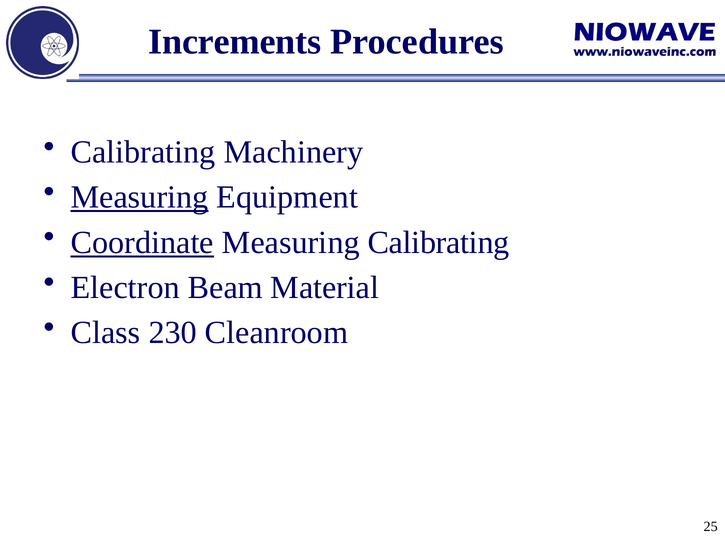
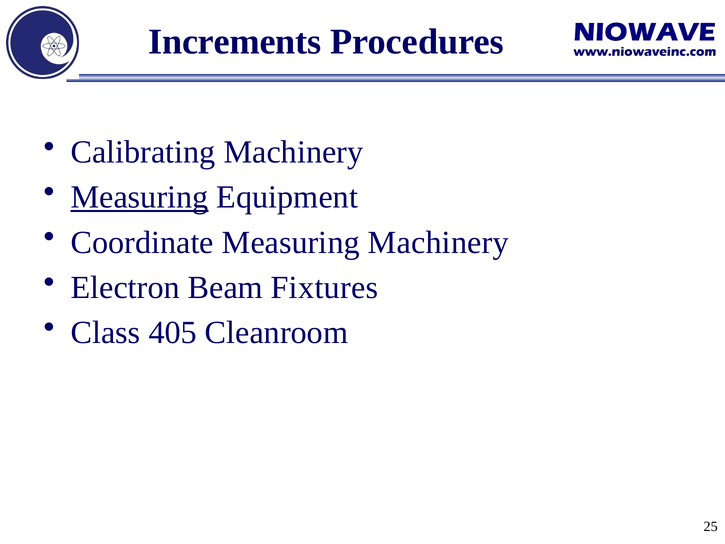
Coordinate underline: present -> none (142, 242)
Measuring Calibrating: Calibrating -> Machinery (438, 242)
Material: Material -> Fixtures (325, 287)
230: 230 -> 405 (173, 333)
